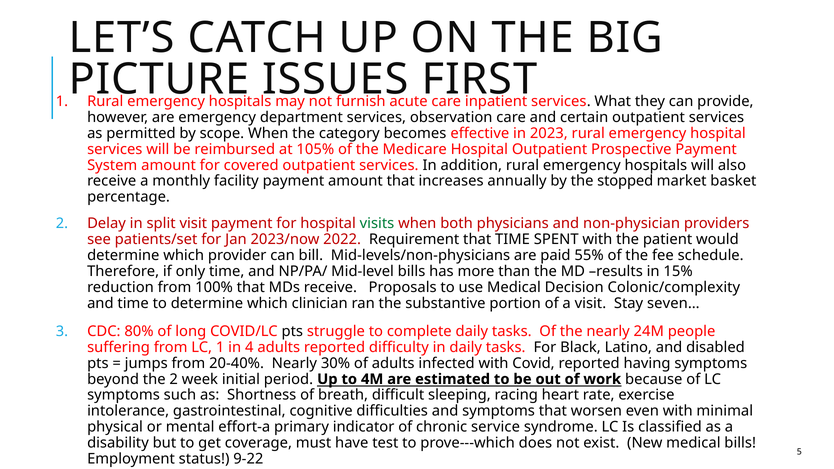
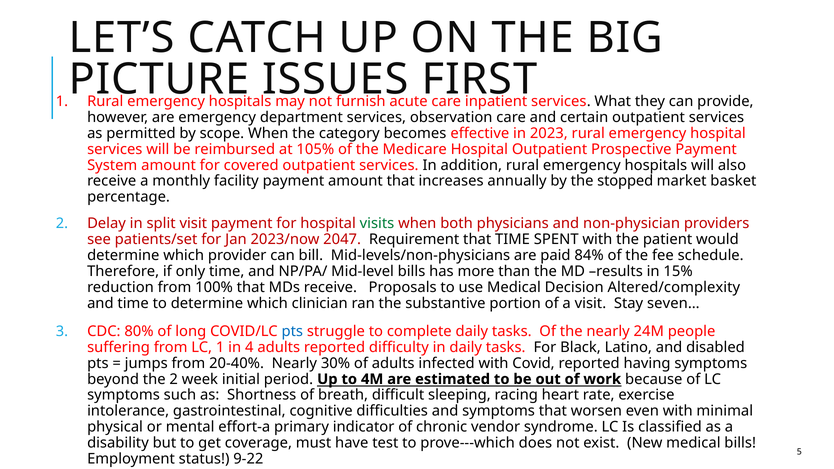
2022: 2022 -> 2047 (342, 239)
55%: 55% -> 84% (589, 255)
Colonic/complexity: Colonic/complexity -> Altered/complexity (674, 287)
pts colour: black -> blue (292, 331)
service: service -> vendor (496, 427)
